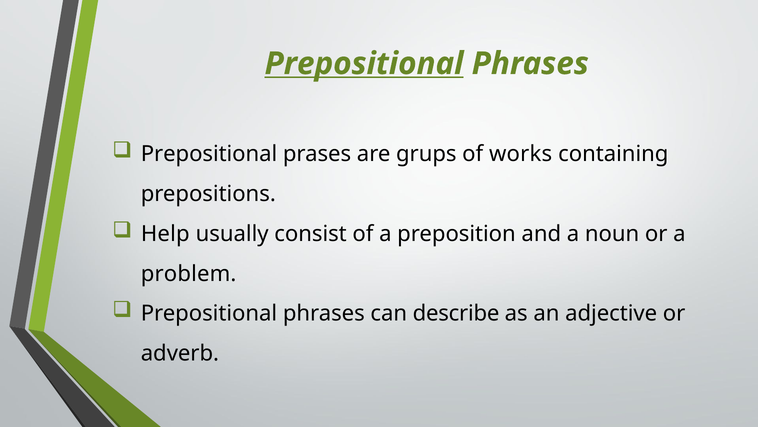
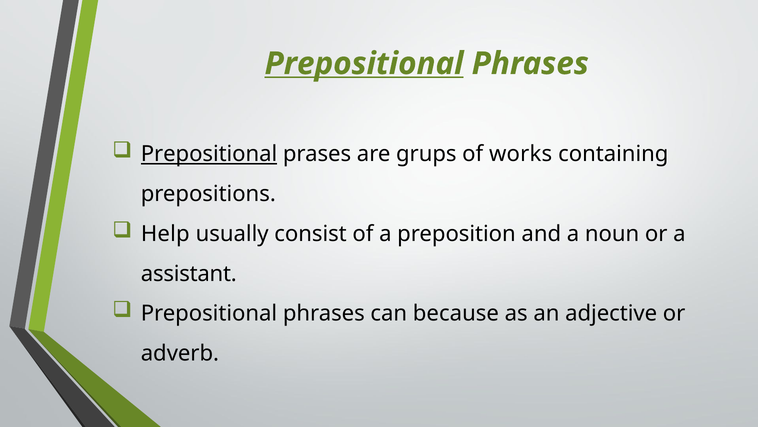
Prepositional underline: none -> present (209, 154)
problem: problem -> assistant (189, 273)
describe: describe -> because (456, 313)
